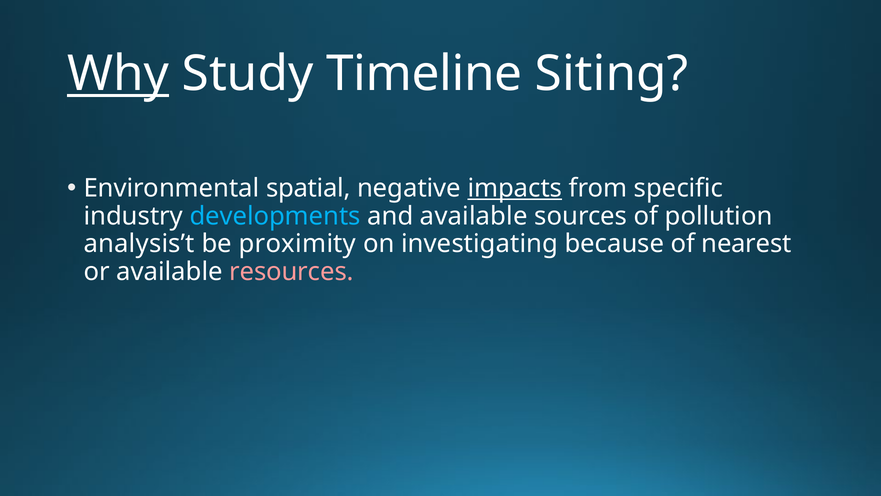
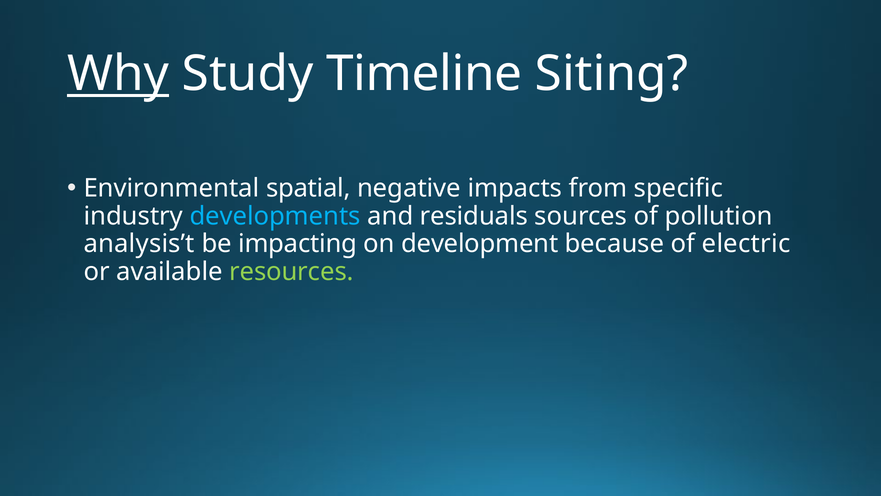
impacts underline: present -> none (515, 188)
and available: available -> residuals (474, 216)
proximity: proximity -> impacting (298, 244)
investigating: investigating -> development (480, 244)
nearest: nearest -> electric (746, 244)
resources colour: pink -> light green (291, 271)
